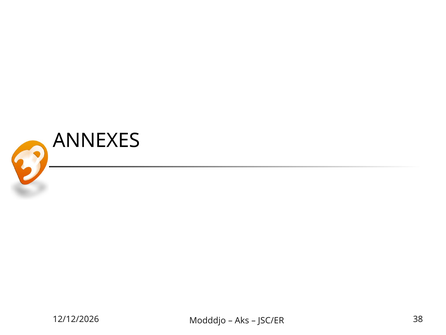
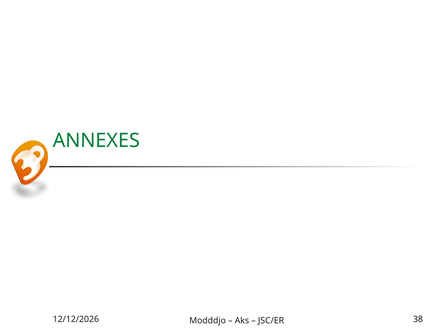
ANNEXES colour: black -> green (96, 140)
